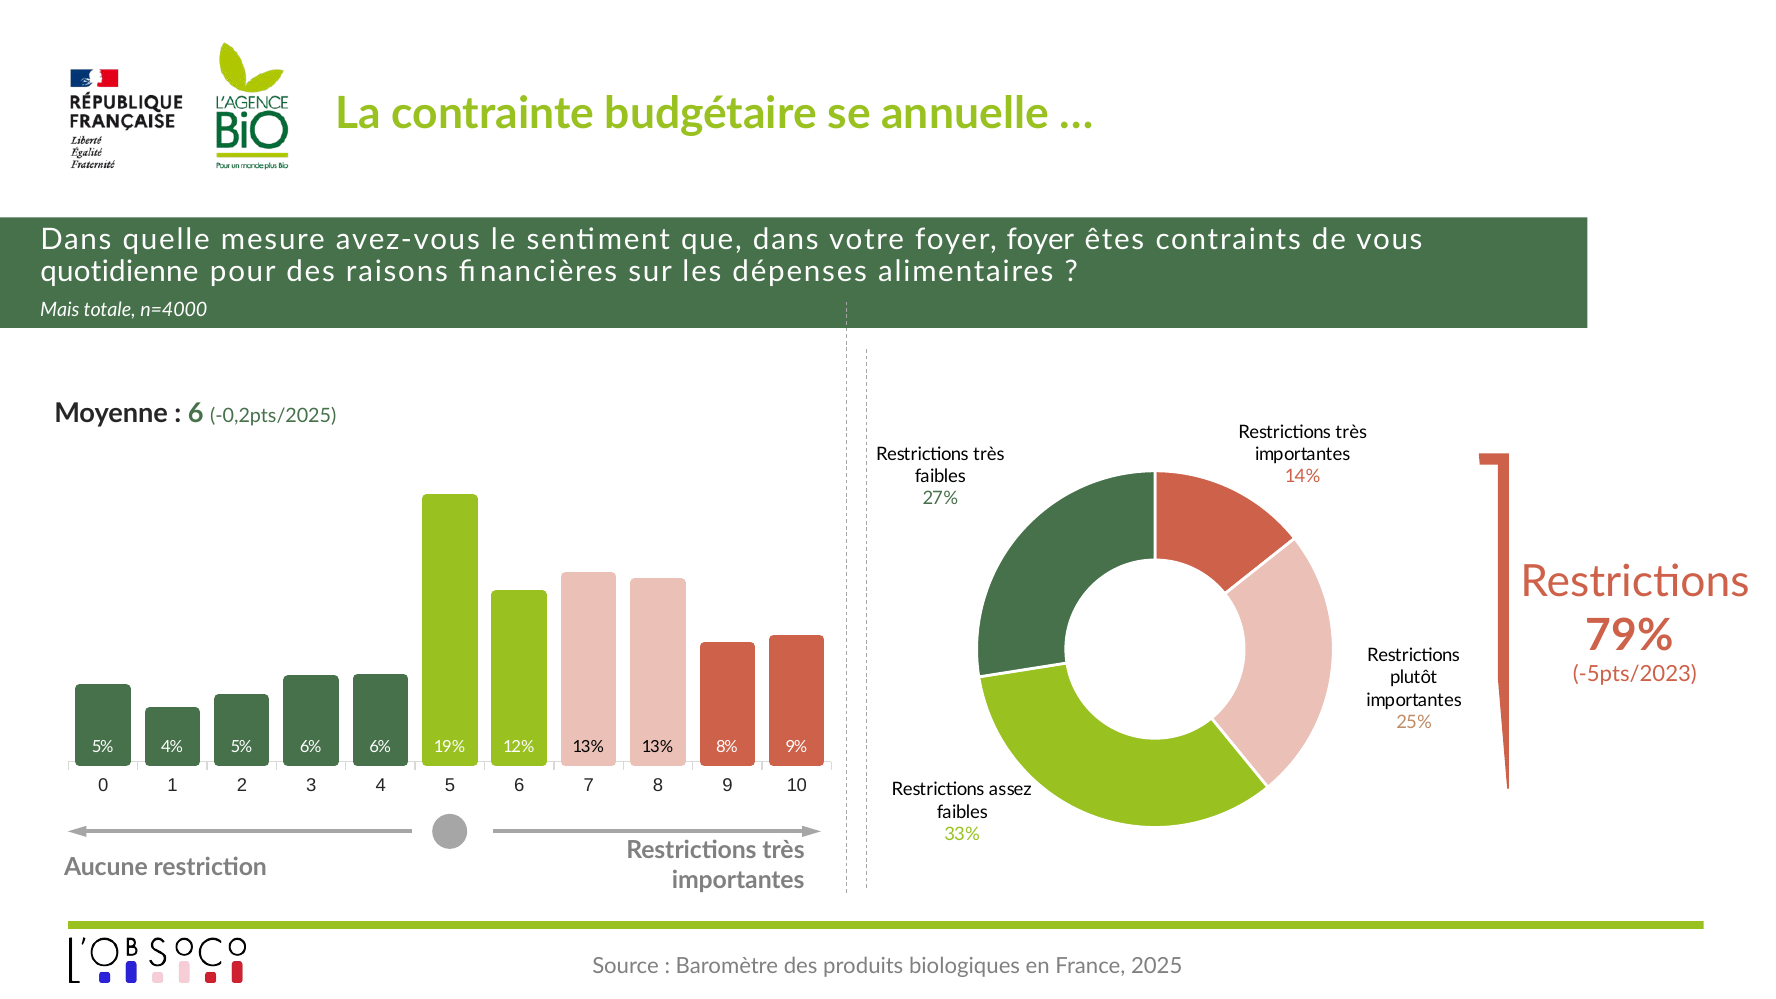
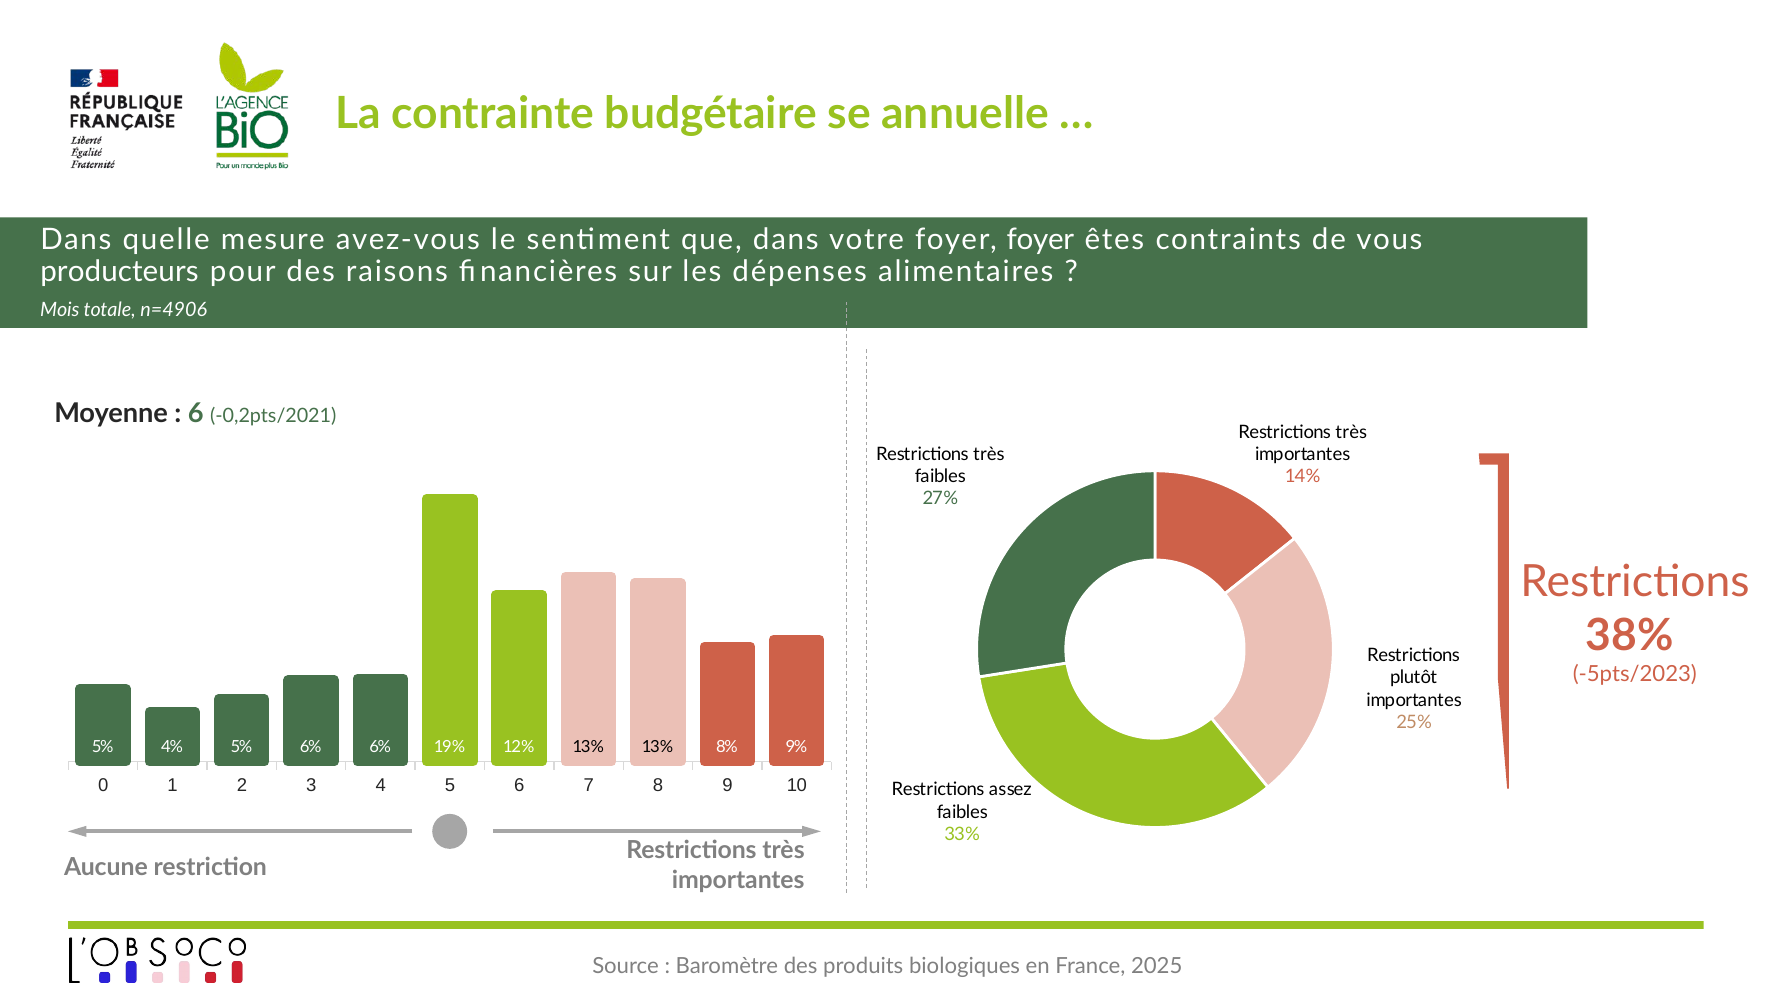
quotidienne: quotidienne -> producteurs (119, 272)
Mais: Mais -> Mois (60, 310)
n=4000: n=4000 -> n=4906 (174, 310)
-0,2pts/2025: -0,2pts/2025 -> -0,2pts/2021 (273, 416)
79%: 79% -> 38% (1629, 635)
